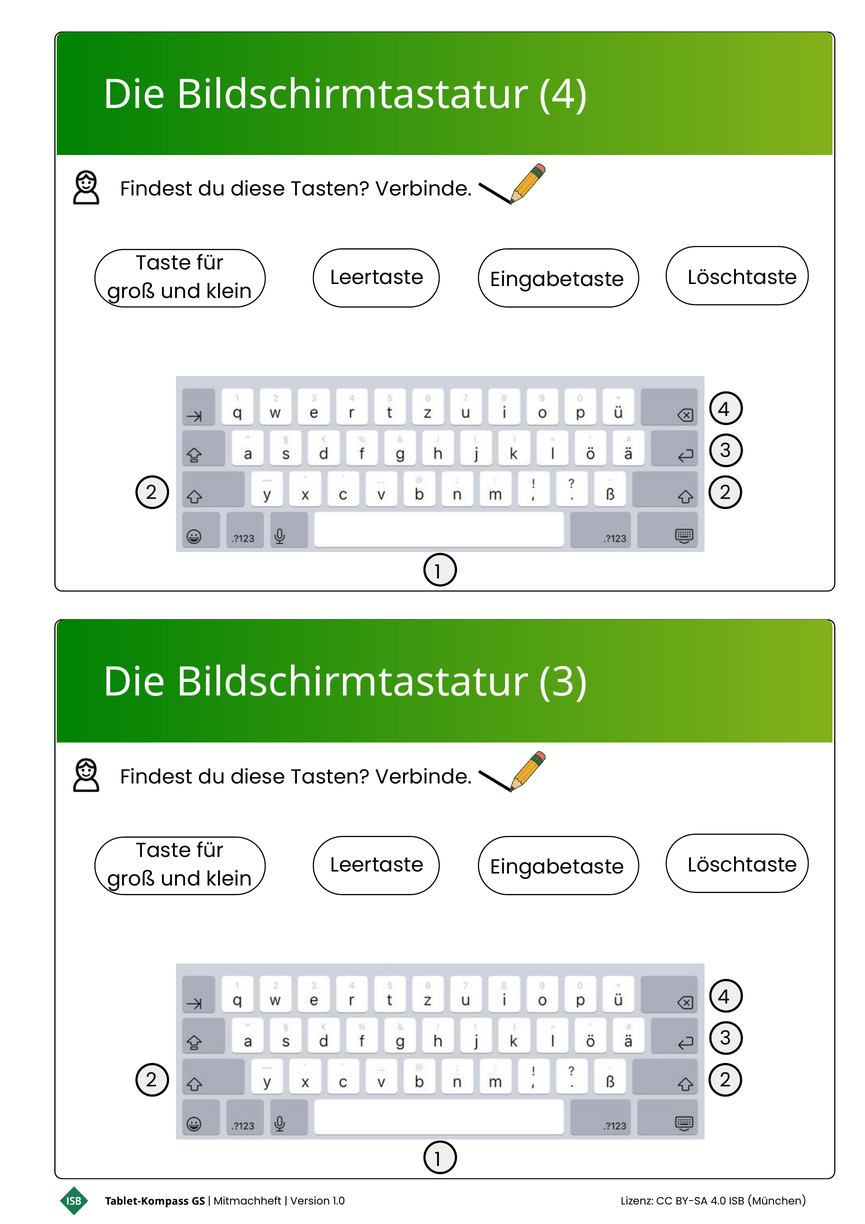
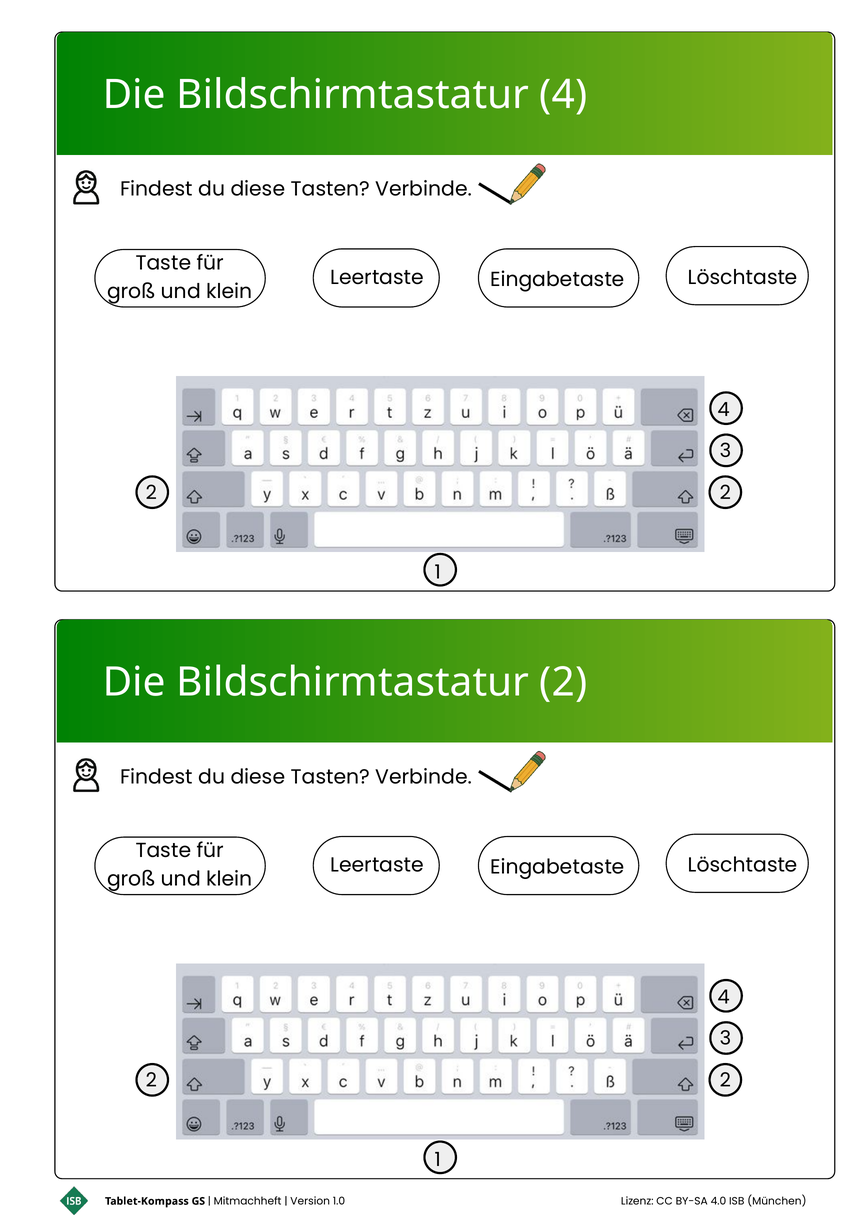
Bildschirmtastatur 3: 3 -> 2 (563, 682)
